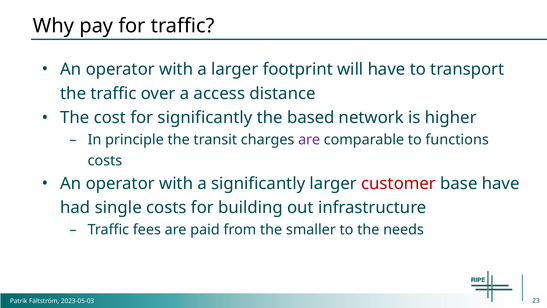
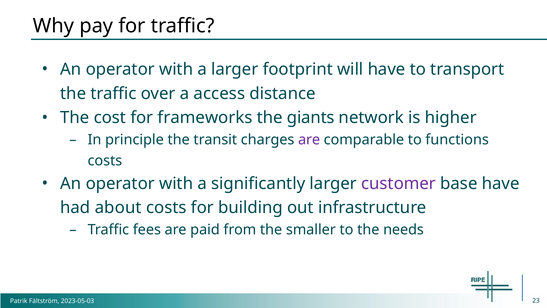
for significantly: significantly -> frameworks (205, 118)
based: based -> giants (311, 118)
customer colour: red -> purple (399, 183)
single: single -> about (118, 208)
